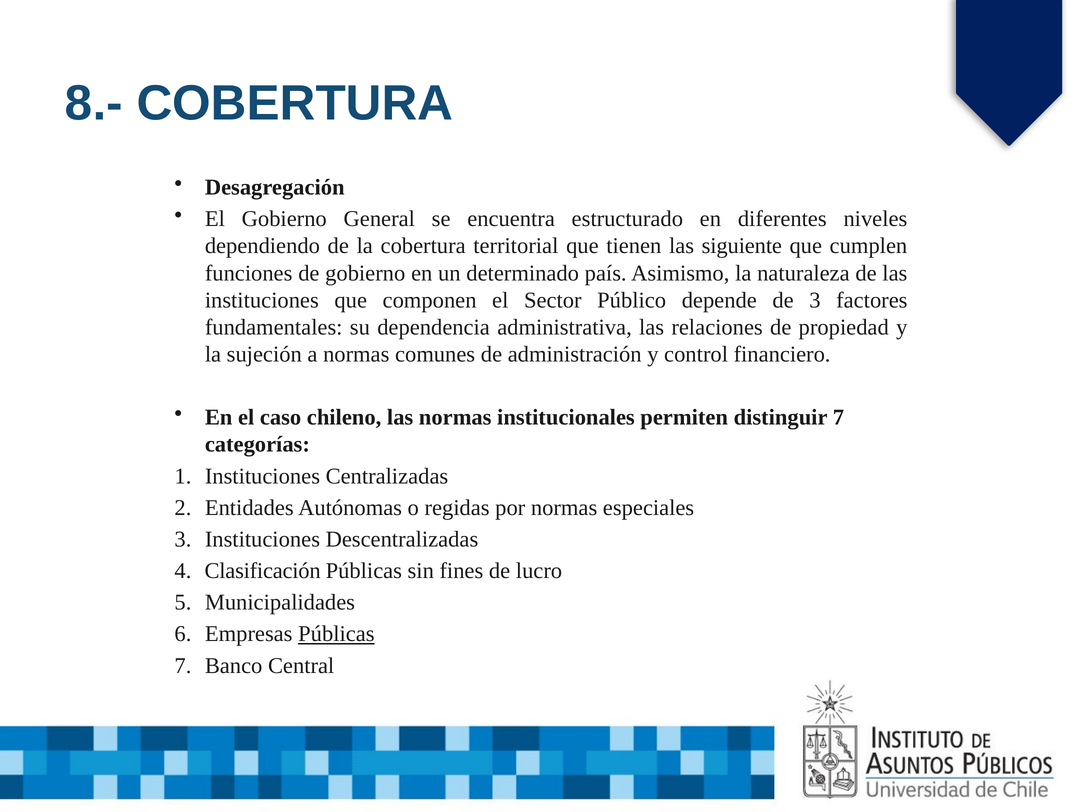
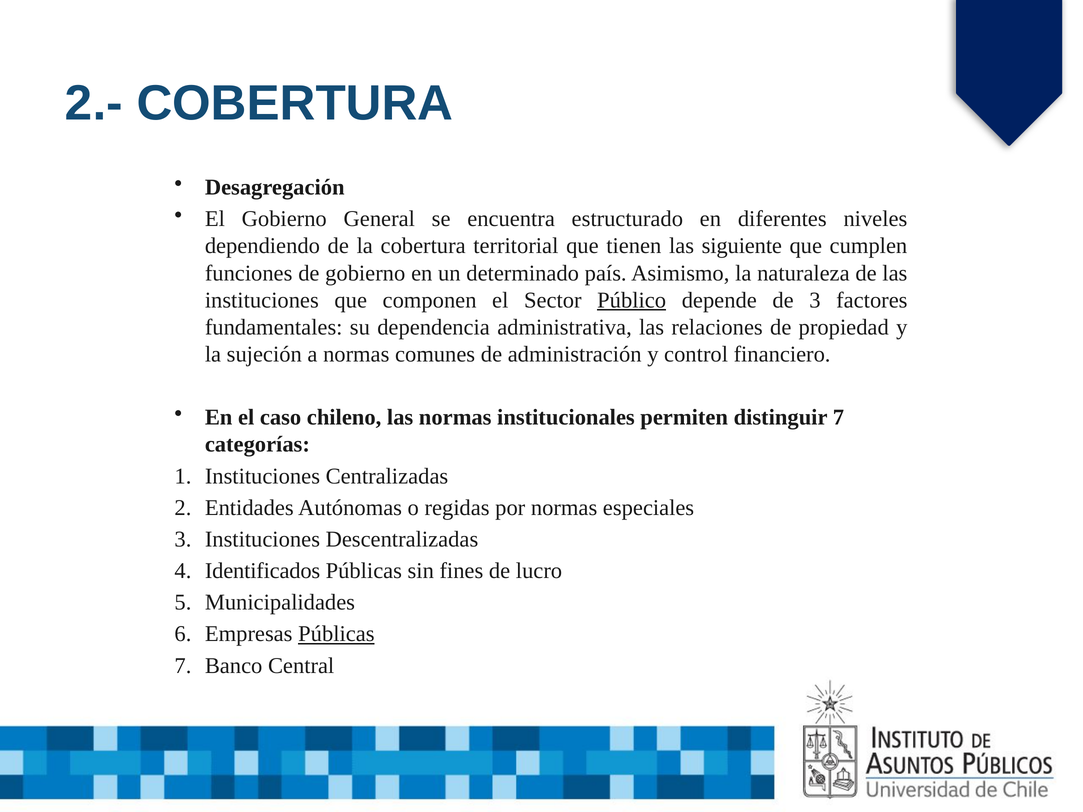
8.-: 8.- -> 2.- (94, 104)
Público underline: none -> present (632, 300)
Clasificación: Clasificación -> Identificados (263, 571)
